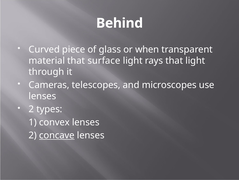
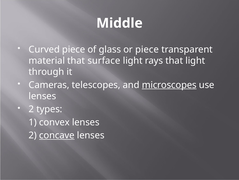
Behind: Behind -> Middle (119, 23)
or when: when -> piece (147, 49)
microscopes underline: none -> present (169, 85)
